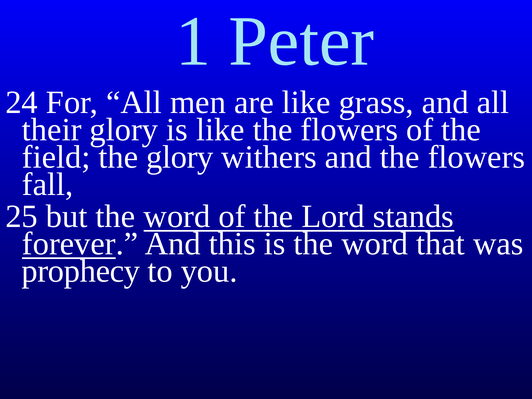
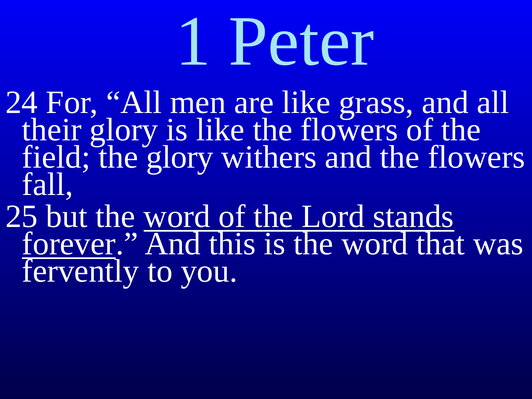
prophecy: prophecy -> fervently (81, 271)
